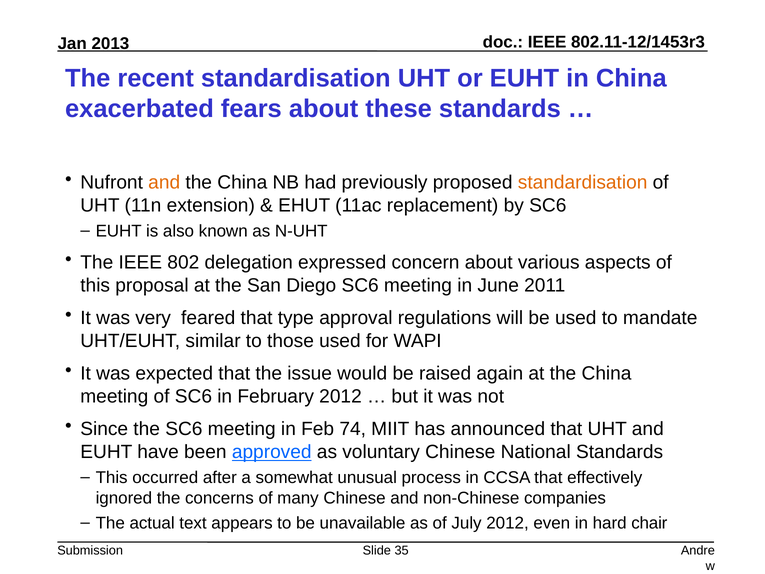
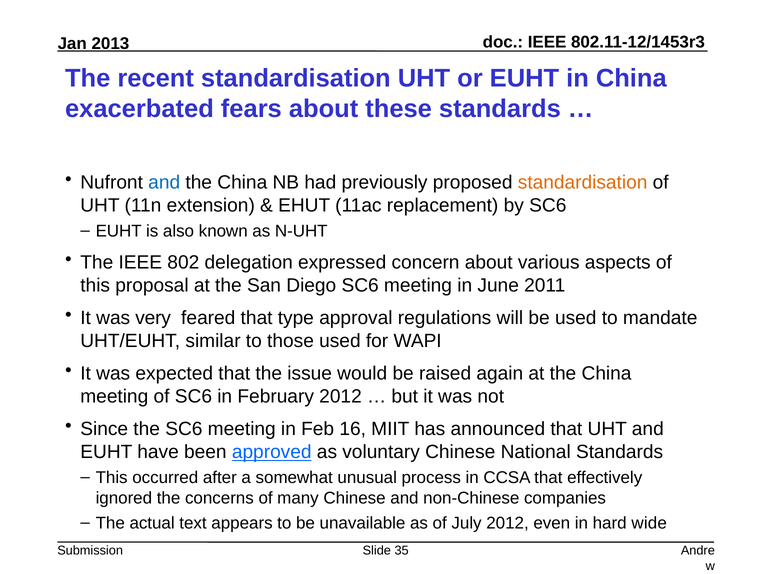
and colour: orange -> blue (164, 182)
74: 74 -> 16 (353, 429)
chair: chair -> wide (649, 523)
